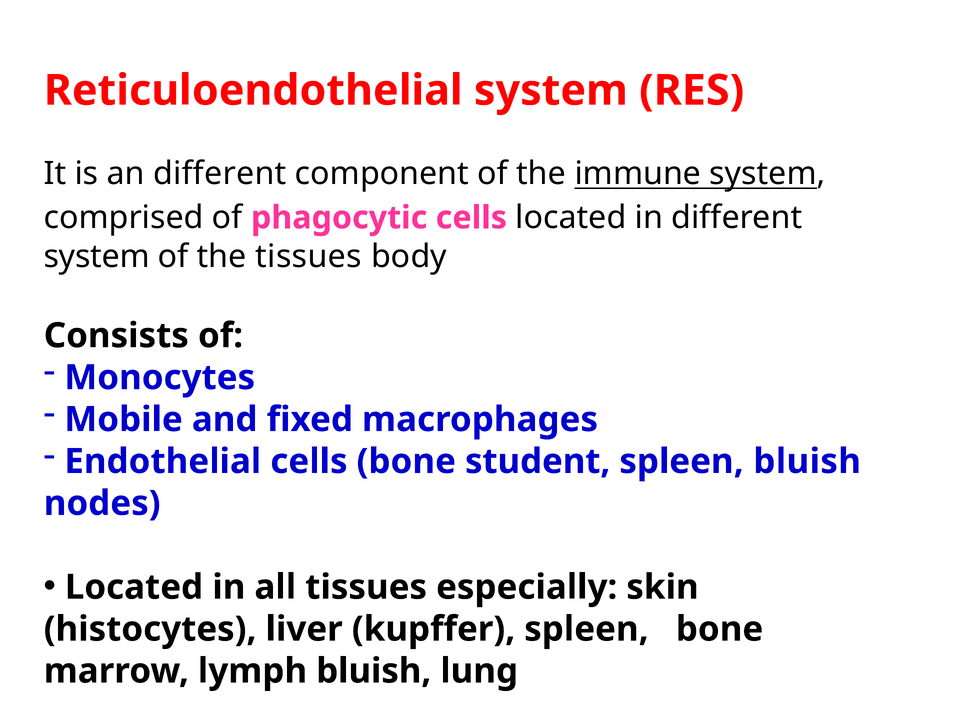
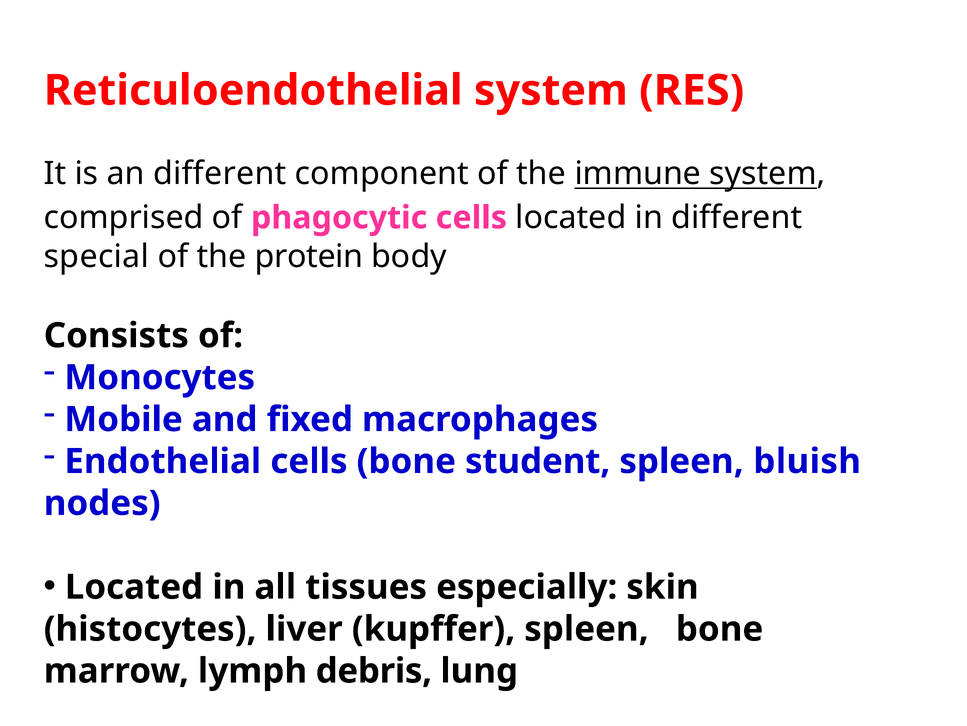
system: system -> special (96, 256)
the tissues: tissues -> protein (309, 256)
lymph bluish: bluish -> debris (374, 670)
